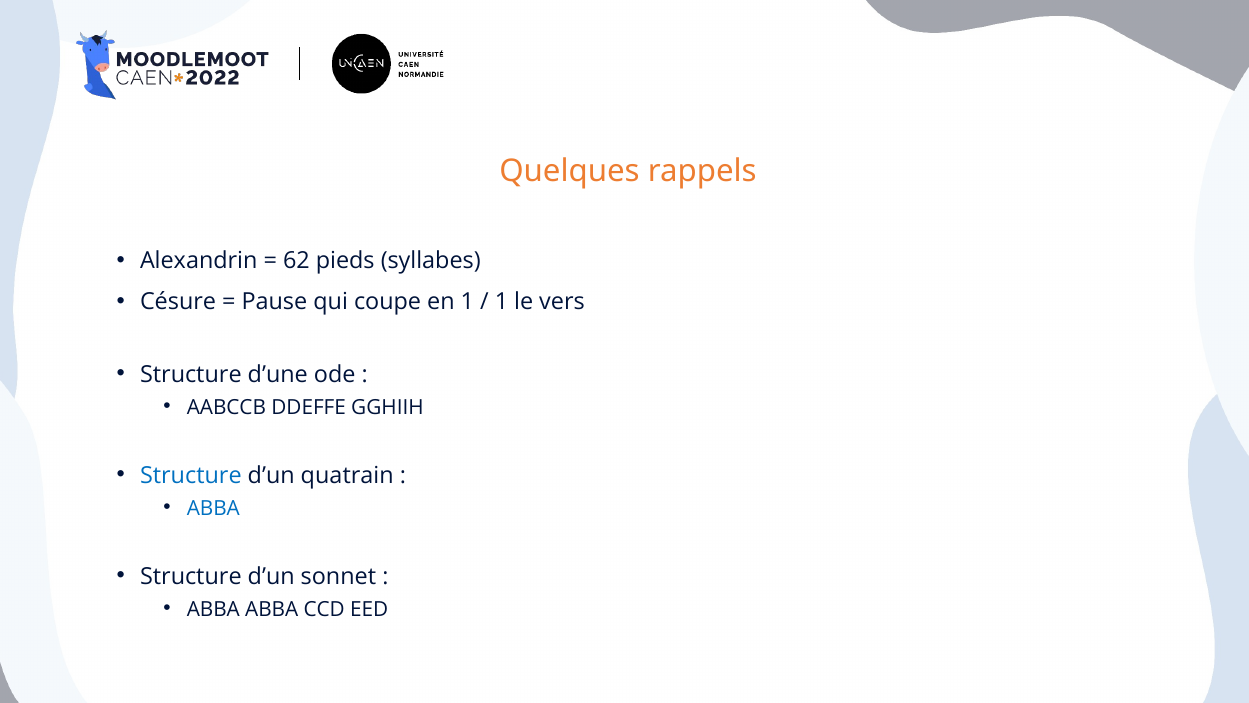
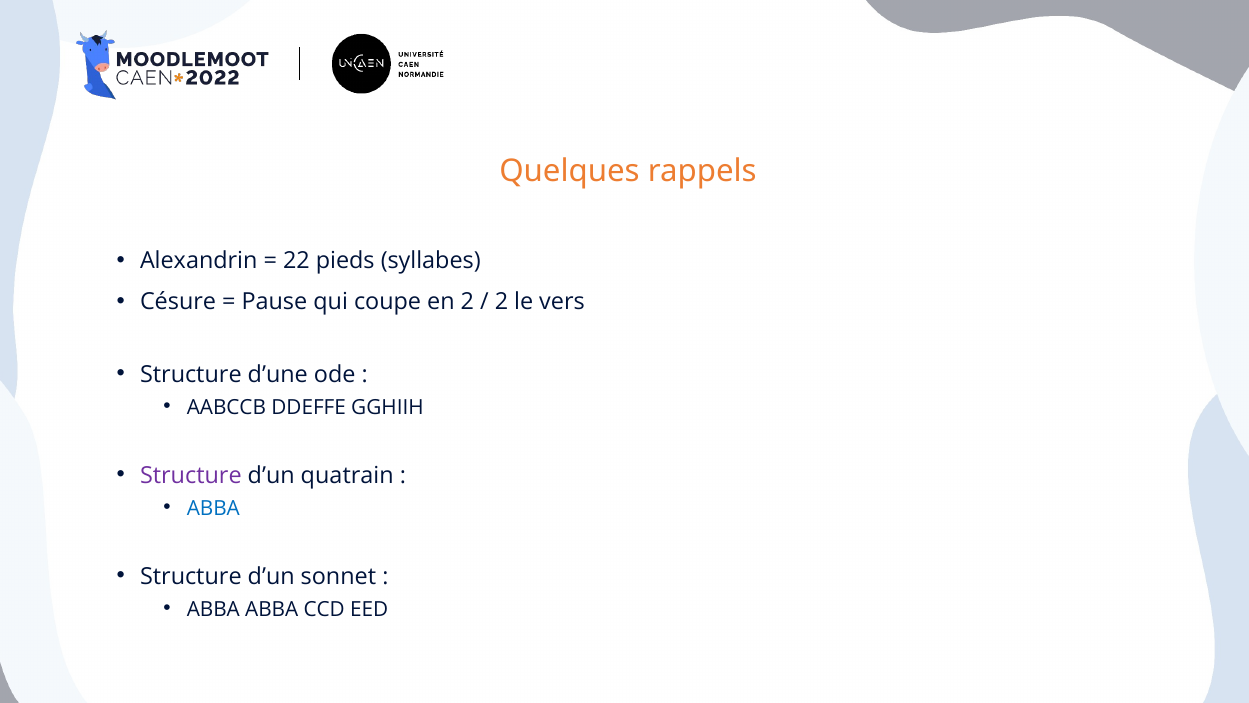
62: 62 -> 22 (296, 260)
en 1: 1 -> 2 (467, 302)
1: 1 -> 2 (501, 302)
Structure colour: blue -> purple (191, 475)
